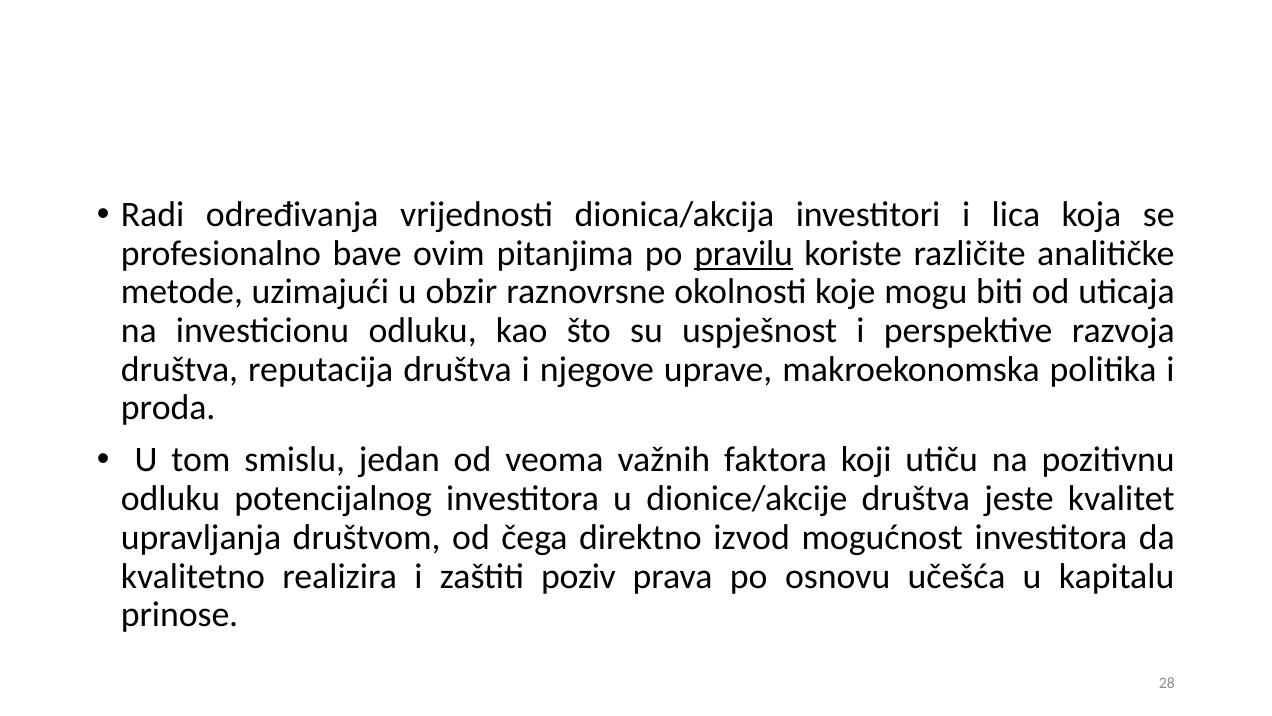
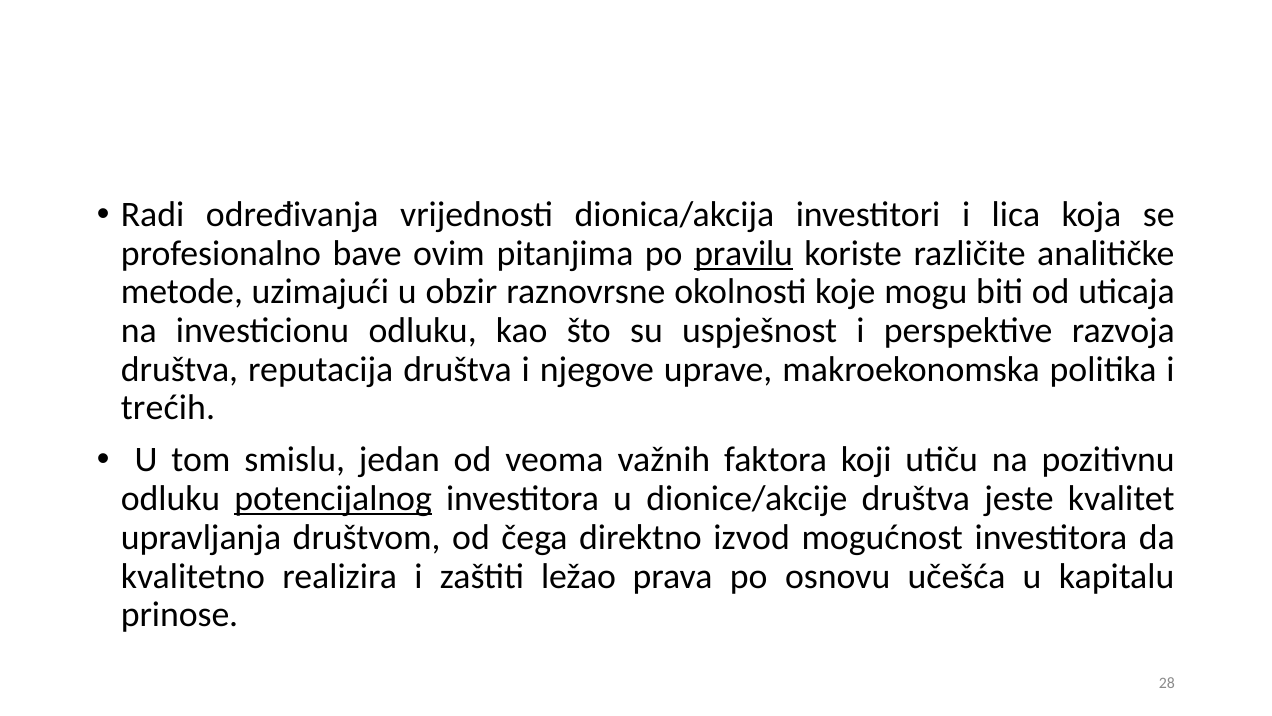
proda: proda -> trećih (168, 408)
potencijalnog underline: none -> present (333, 498)
poziv: poziv -> ležao (579, 576)
